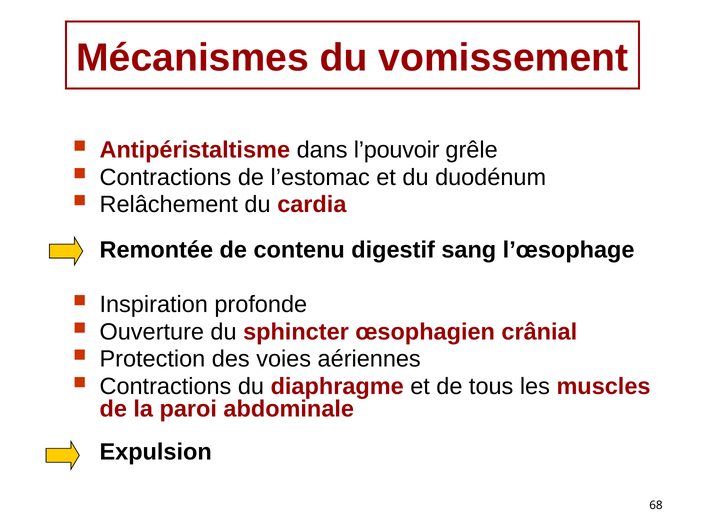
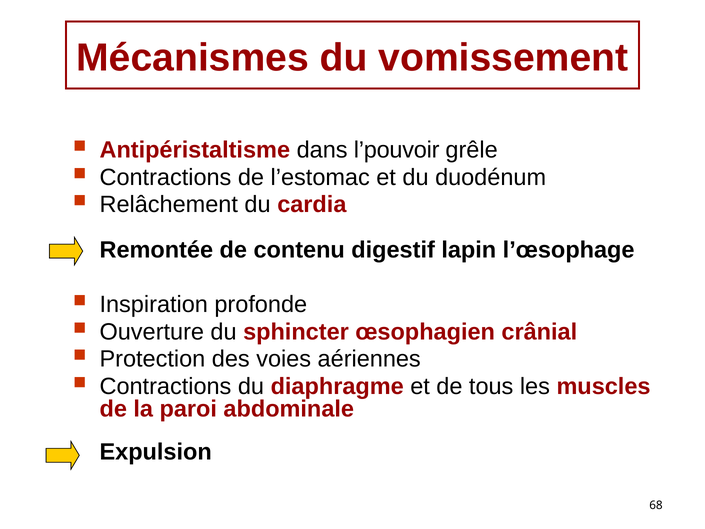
sang: sang -> lapin (469, 250)
